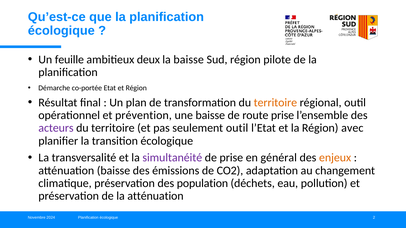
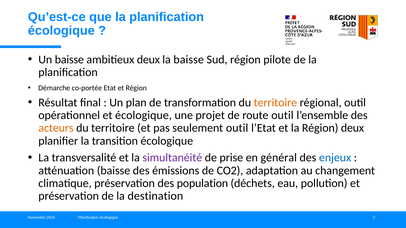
Un feuille: feuille -> baisse (69, 60)
et prévention: prévention -> écologique (143, 115)
une baisse: baisse -> projet (210, 115)
route prise: prise -> outil (282, 115)
acteurs colour: purple -> orange (56, 128)
Région avec: avec -> deux (352, 128)
enjeux colour: orange -> blue (335, 158)
la atténuation: atténuation -> destination (155, 196)
